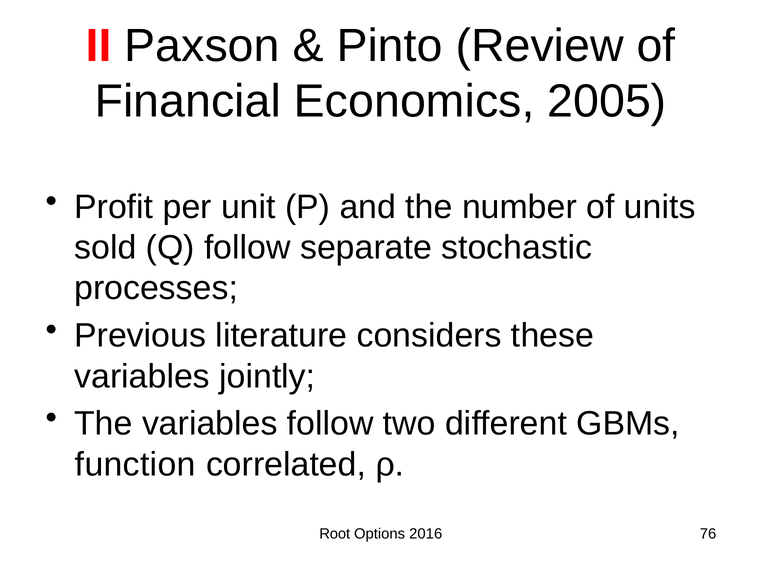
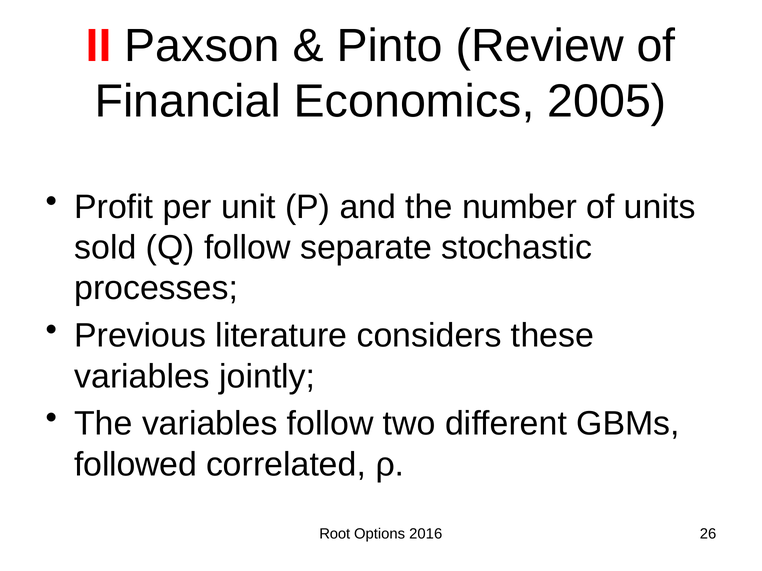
function: function -> followed (136, 465)
76: 76 -> 26 (708, 534)
